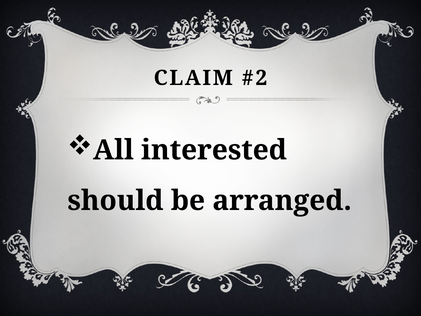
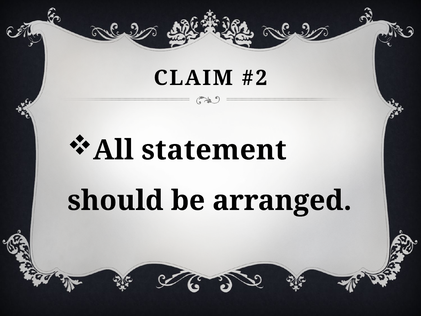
interested: interested -> statement (214, 150)
